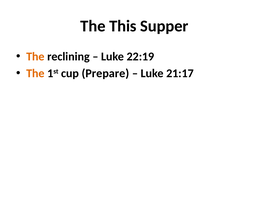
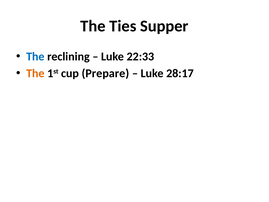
This: This -> Ties (123, 26)
The colour: orange -> blue (35, 56)
22:19: 22:19 -> 22:33 (140, 56)
21:17: 21:17 -> 28:17 (180, 73)
